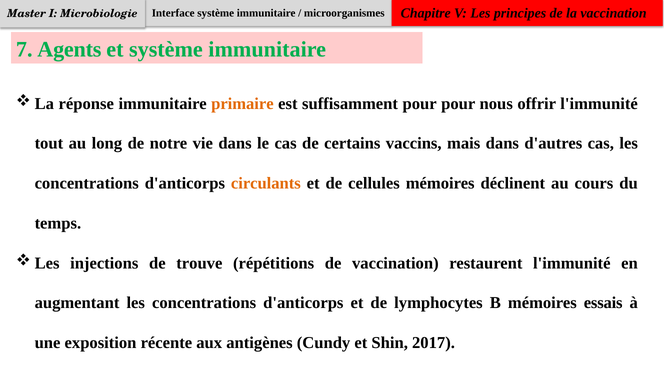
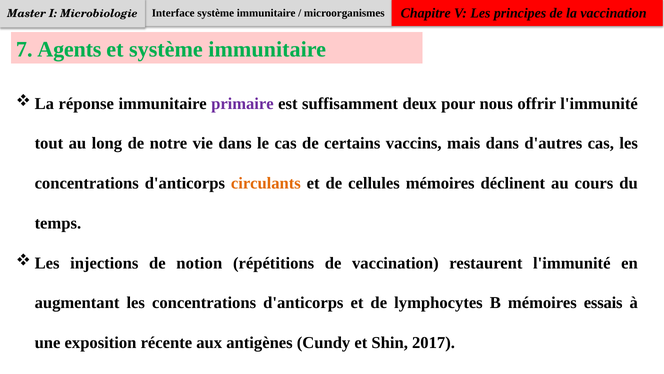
primaire colour: orange -> purple (242, 103)
suffisamment pour: pour -> deux (420, 103)
trouve: trouve -> notion (199, 263)
